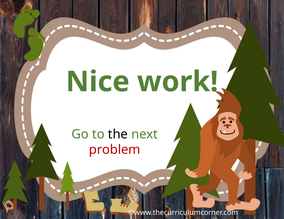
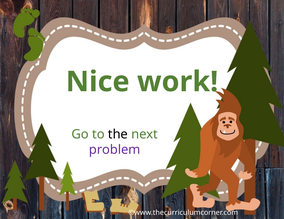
problem colour: red -> purple (115, 150)
